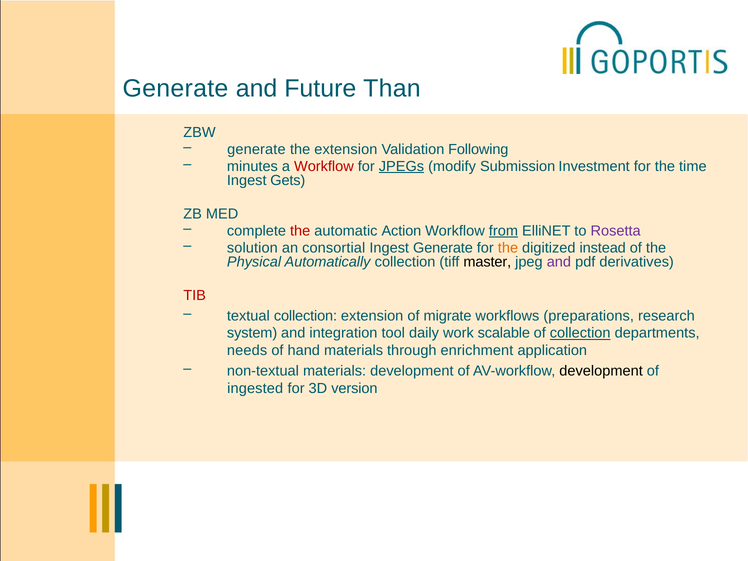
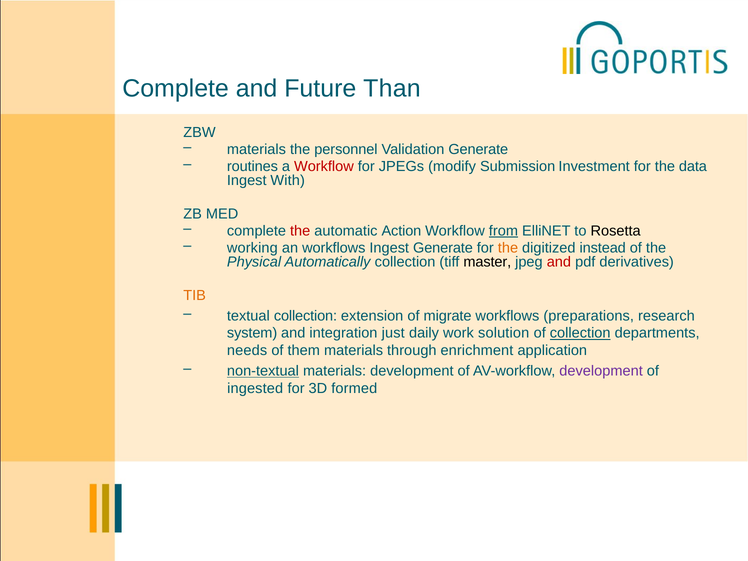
Generate: Generate -> Complete (176, 89)
generate: generate -> materials (256, 149)
the extension: extension -> personnel (346, 149)
Validation Following: Following -> Generate (478, 149)
minutes: minutes -> routines (252, 166)
JPEGs underline: present -> none (401, 166)
time: time -> data (693, 166)
Gets: Gets -> With (288, 180)
Rosetta colour: purple -> black (616, 231)
solution: solution -> working (252, 248)
an consortial: consortial -> workflows (334, 248)
and colour: purple -> red (559, 262)
TIB colour: red -> orange (195, 295)
tool: tool -> just (393, 333)
scalable: scalable -> solution (504, 333)
hand: hand -> them (304, 351)
non-textual underline: none -> present (263, 371)
development colour: black -> purple (601, 371)
version: version -> formed (354, 388)
